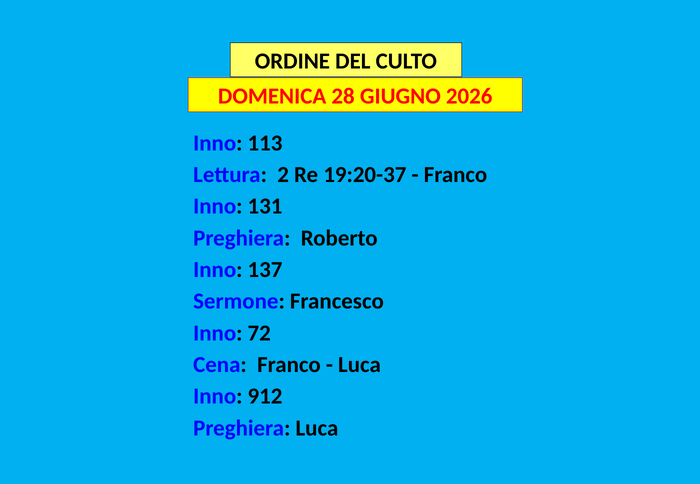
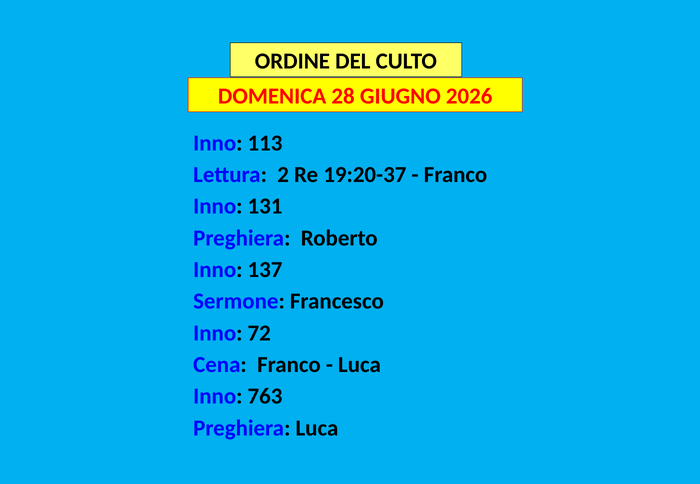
912: 912 -> 763 (265, 397)
